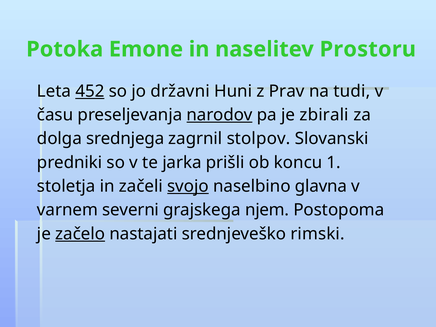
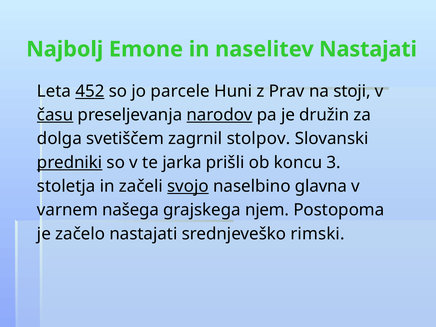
Potoka: Potoka -> Najbolj (65, 49)
naselitev Prostoru: Prostoru -> Nastajati (368, 49)
državni: državni -> parcele (180, 91)
tudi: tudi -> stoji (352, 91)
času underline: none -> present (55, 115)
zbirali: zbirali -> družin (324, 115)
srednjega: srednjega -> svetiščem (125, 139)
predniki underline: none -> present (70, 162)
1: 1 -> 3 (334, 162)
severni: severni -> našega (131, 210)
začelo underline: present -> none (80, 234)
